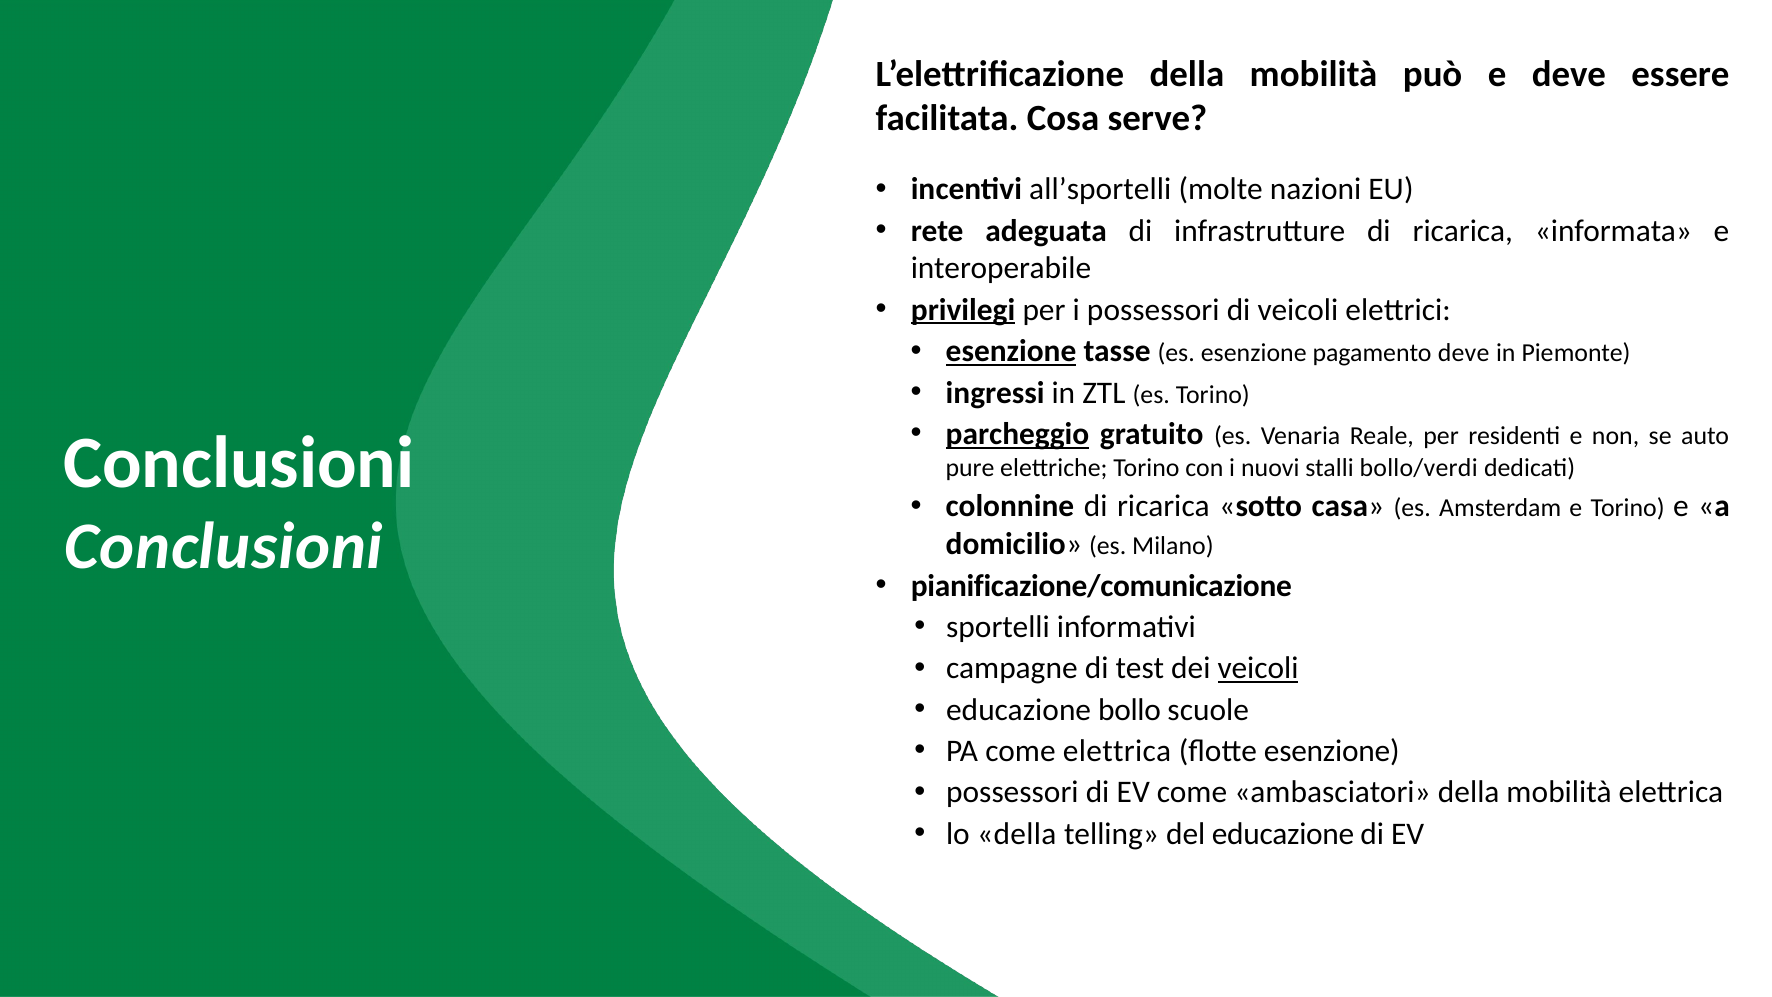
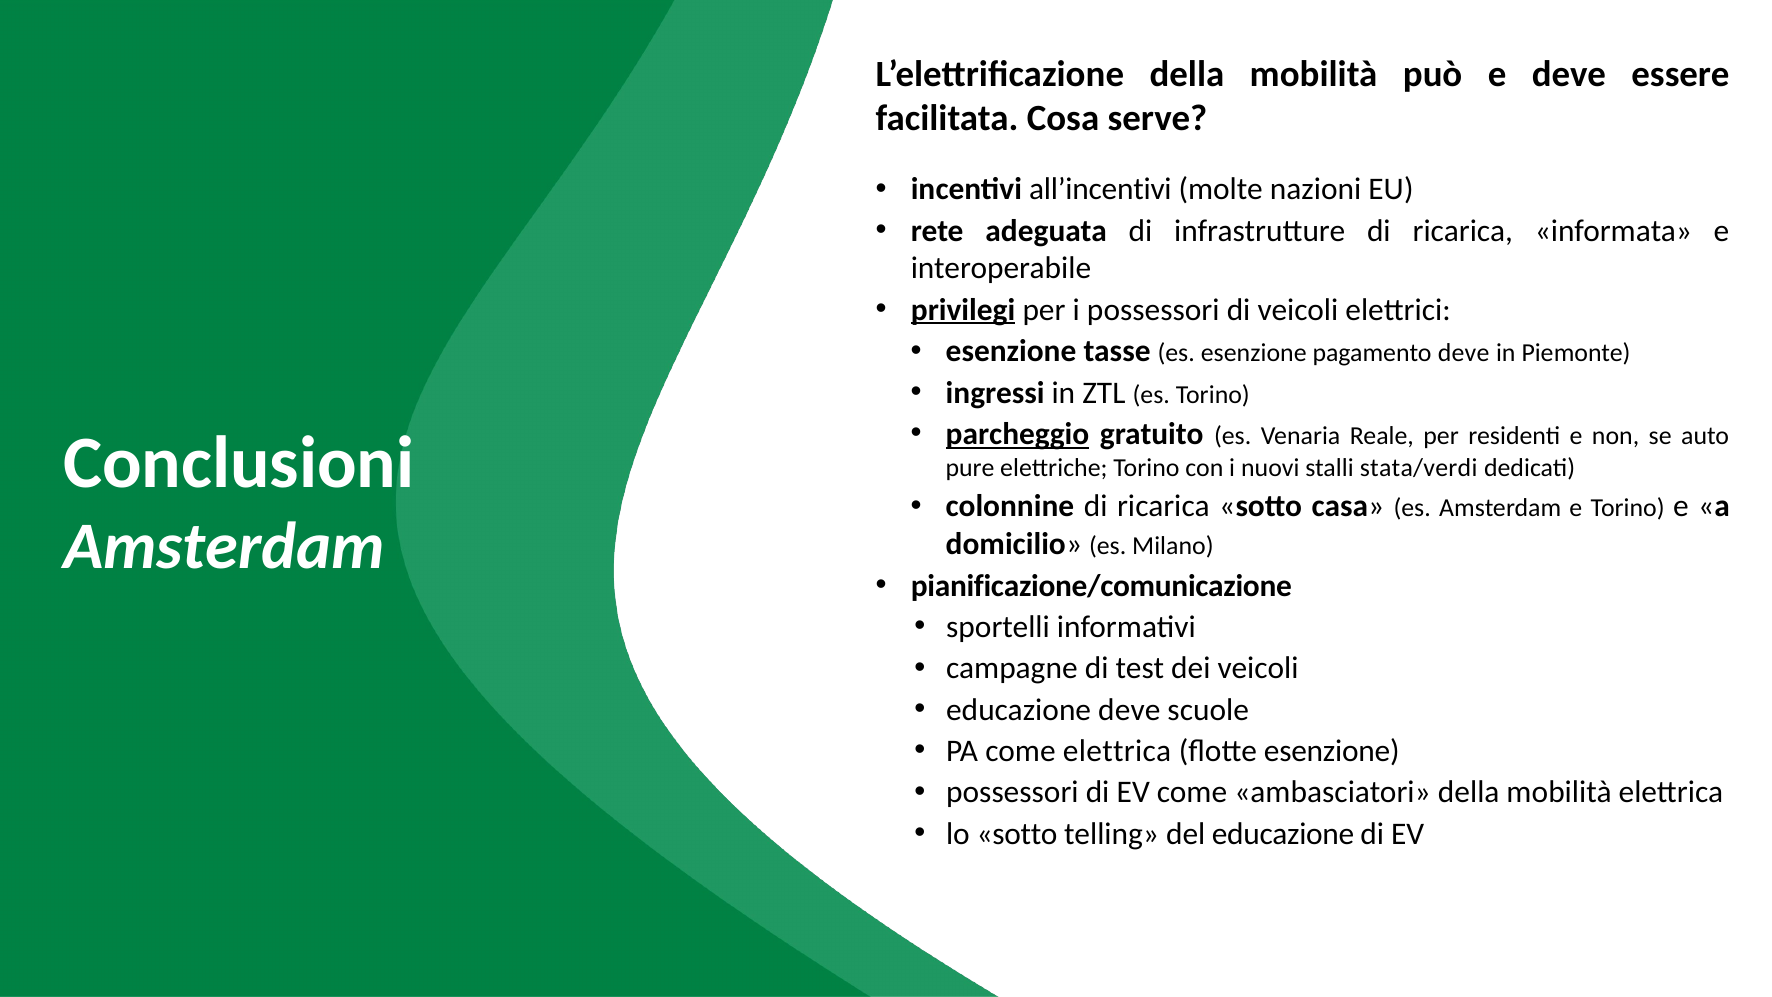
all’sportelli: all’sportelli -> all’incentivi (1100, 189)
esenzione underline: present -> none (1011, 351)
bollo/verdi: bollo/verdi -> stata/verdi (1419, 468)
Conclusioni: Conclusioni -> Amsterdam (224, 546)
veicoli underline: present -> none (1258, 668)
educazione bollo: bollo -> deve (1129, 710)
lo della: della -> sotto (1017, 834)
